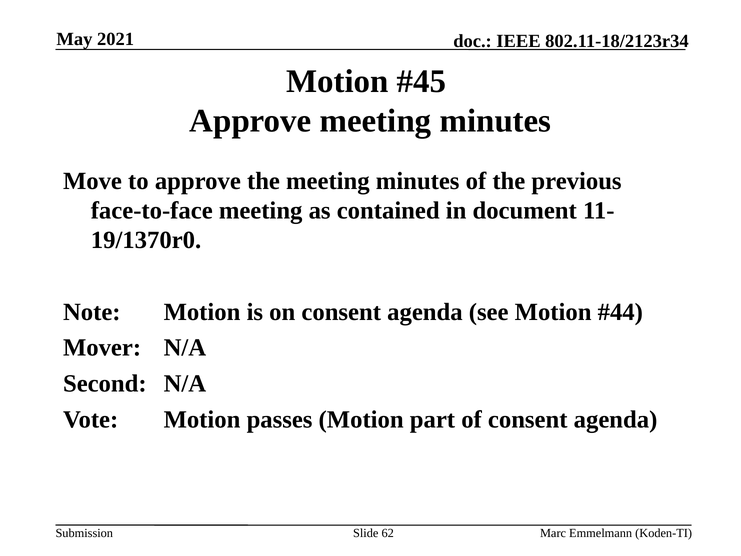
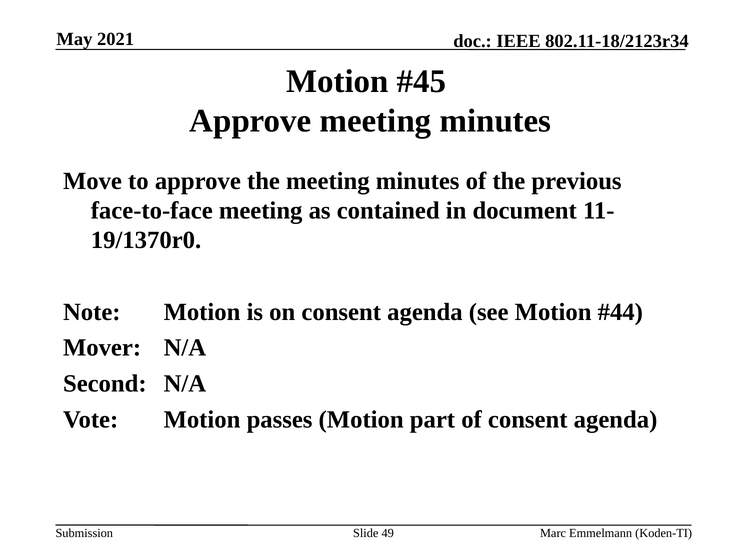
62: 62 -> 49 (388, 533)
